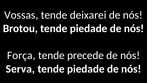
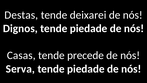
Vossas: Vossas -> Destas (21, 15)
Brotou: Brotou -> Dignos (20, 28)
Força: Força -> Casas (21, 55)
